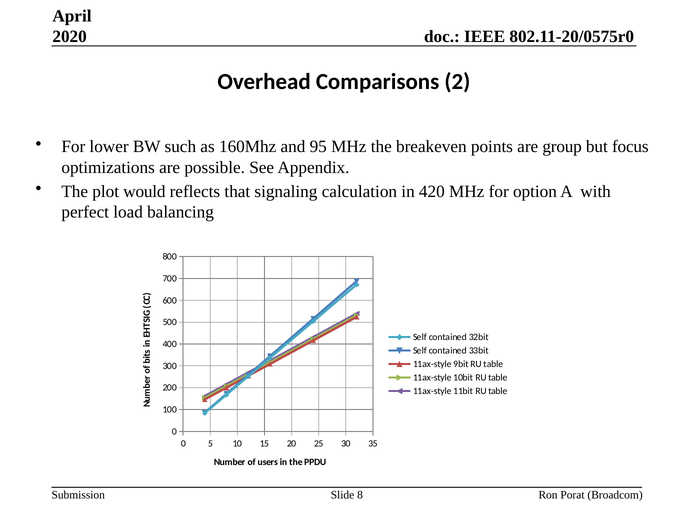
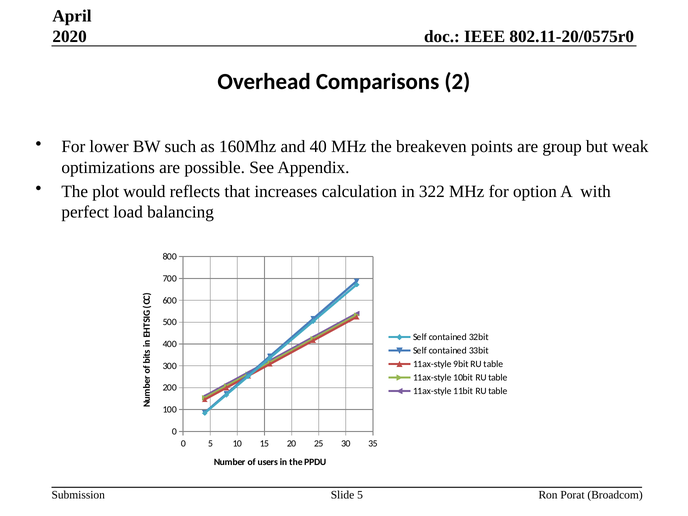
95: 95 -> 40 (318, 147)
focus: focus -> weak (630, 147)
signaling: signaling -> increases (286, 192)
420: 420 -> 322 (432, 192)
Slide 8: 8 -> 5 (360, 495)
